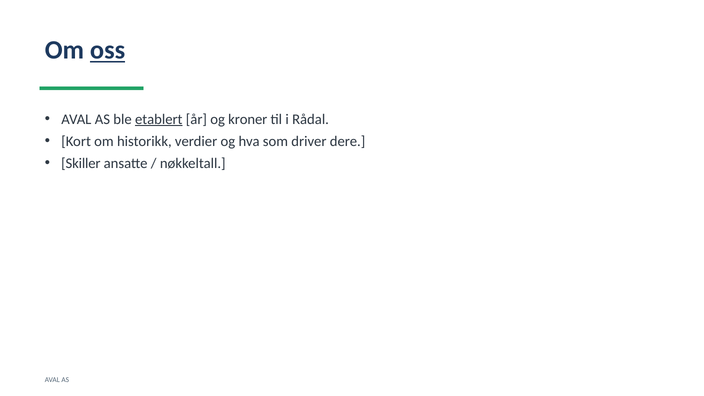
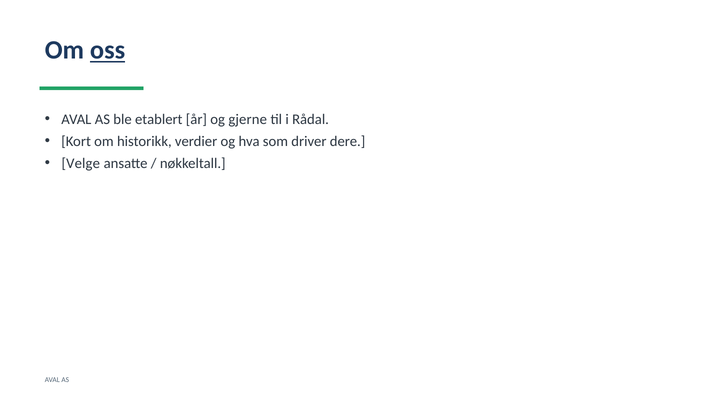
etablert underline: present -> none (159, 119)
kroner: kroner -> gjerne (248, 119)
Skiller: Skiller -> Velge (81, 163)
